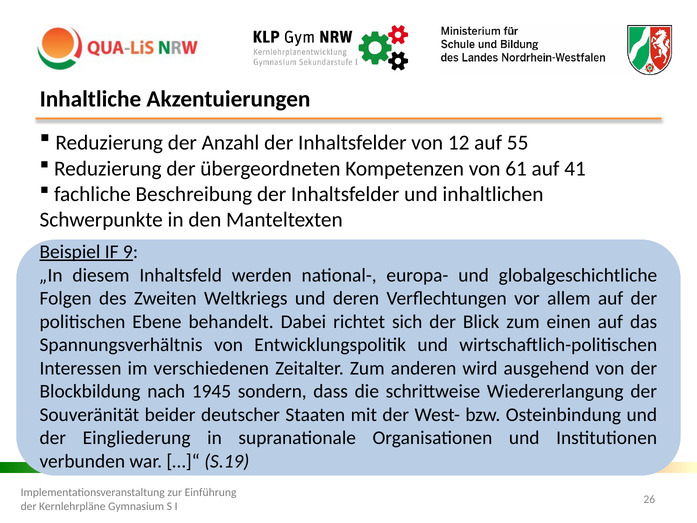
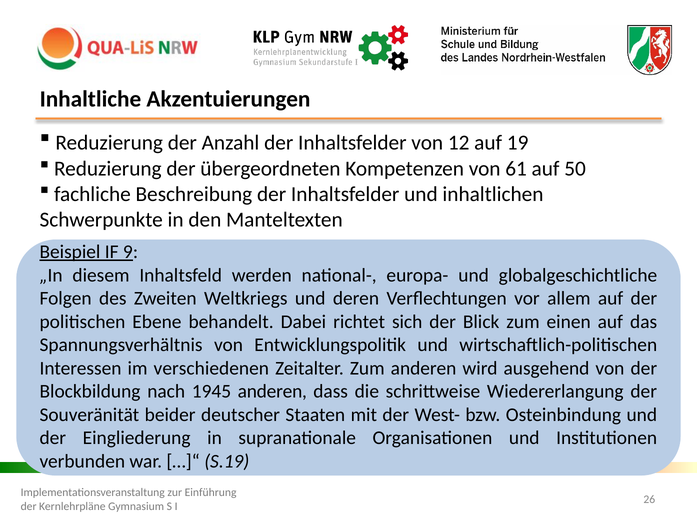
55: 55 -> 19 (518, 143)
41: 41 -> 50 (575, 169)
1945 sondern: sondern -> anderen (272, 391)
